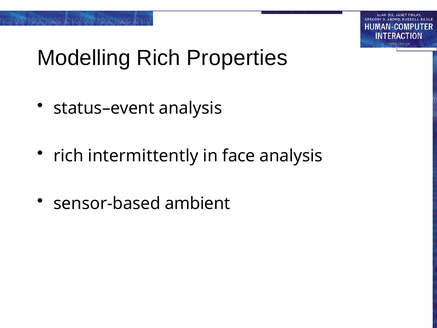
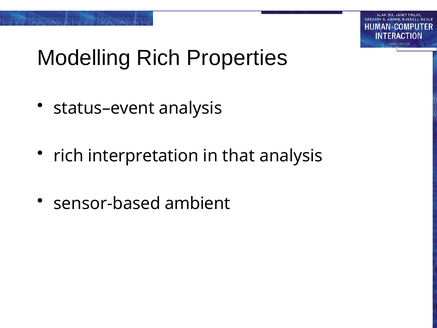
intermittently: intermittently -> interpretation (143, 156)
face: face -> that (239, 156)
